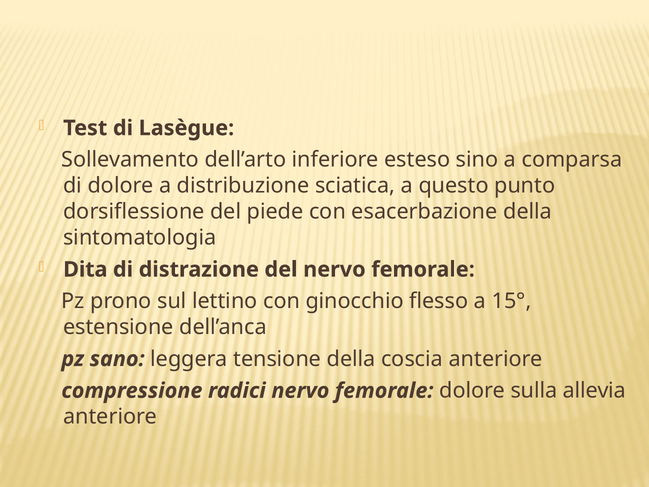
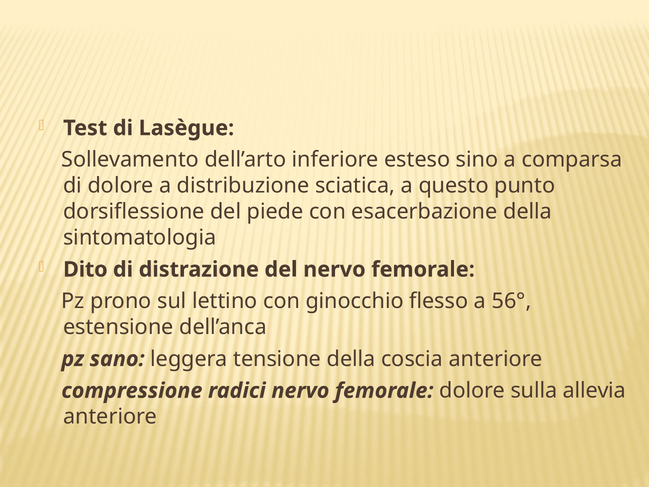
Dita: Dita -> Dito (85, 269)
15°: 15° -> 56° (512, 301)
